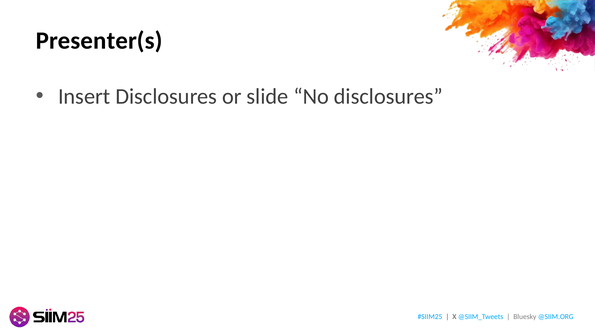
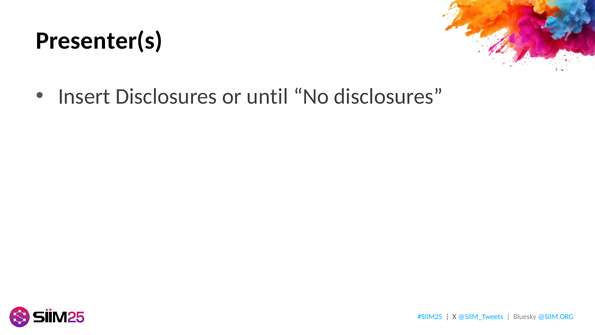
slide: slide -> until (267, 96)
